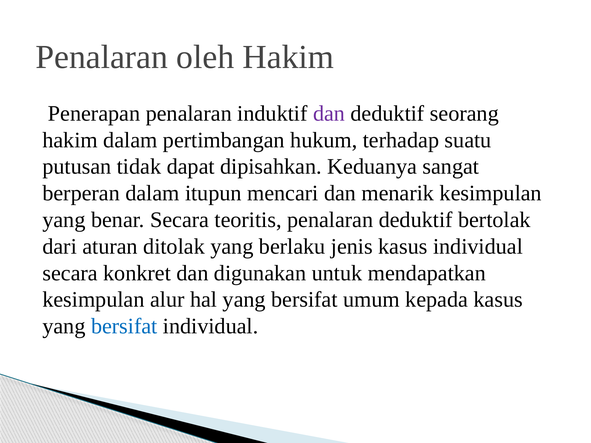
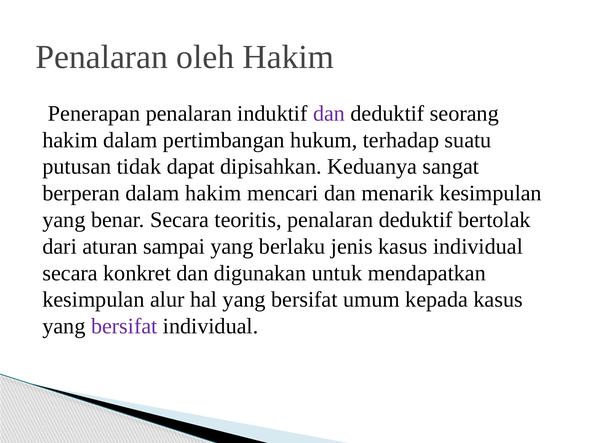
dalam itupun: itupun -> hakim (213, 193)
ditolak: ditolak -> sampai (174, 247)
bersifat colour: blue -> purple (124, 326)
